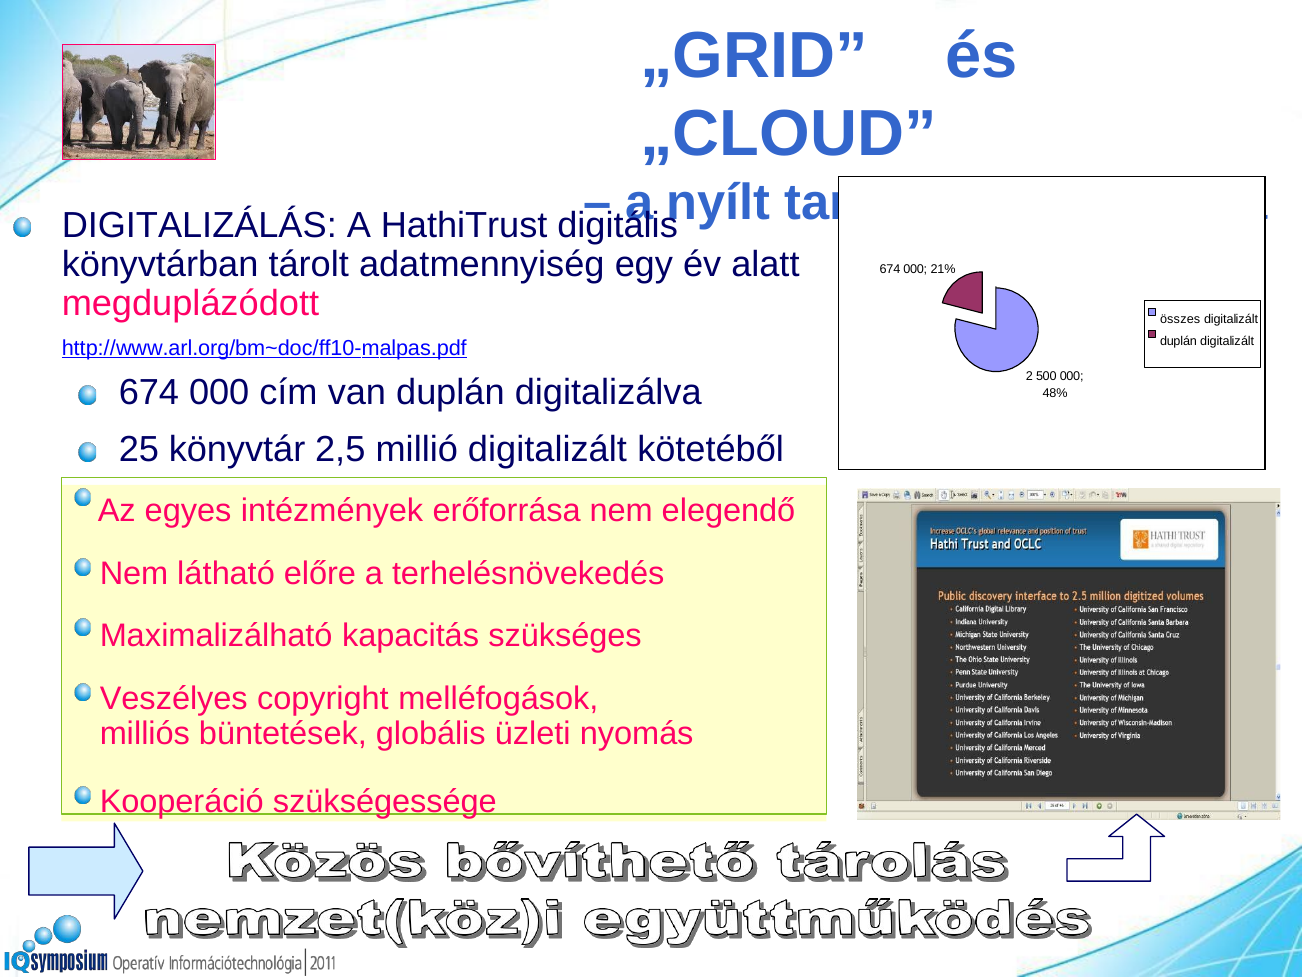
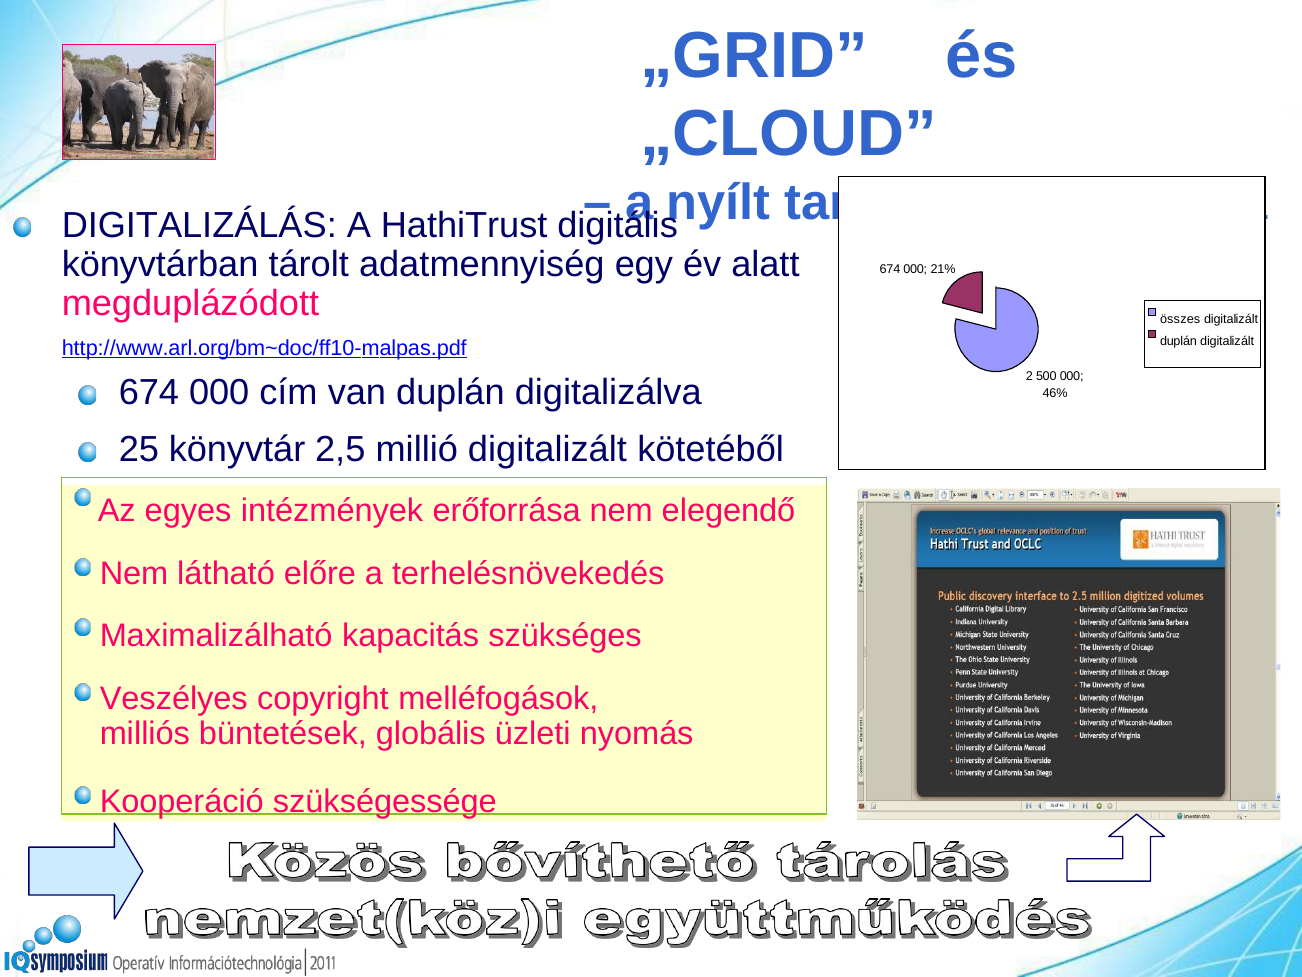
48%: 48% -> 46% (1055, 393)
